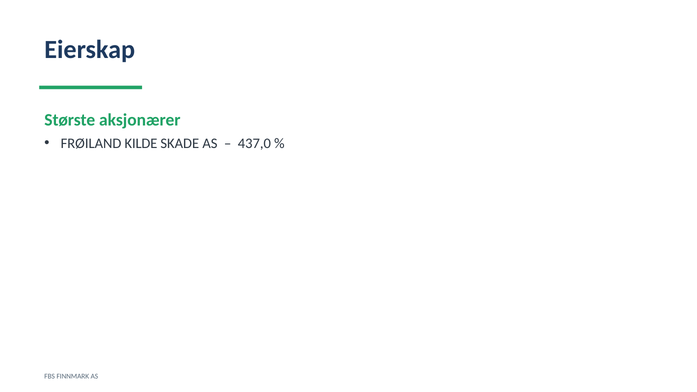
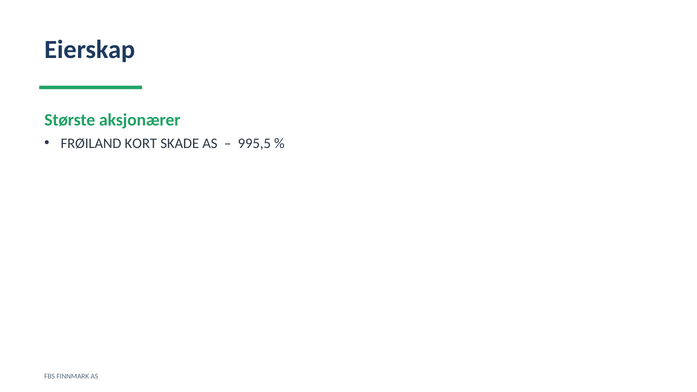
KILDE: KILDE -> KORT (141, 143)
437,0: 437,0 -> 995,5 (254, 143)
